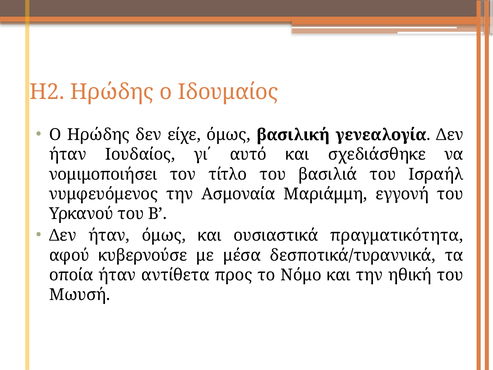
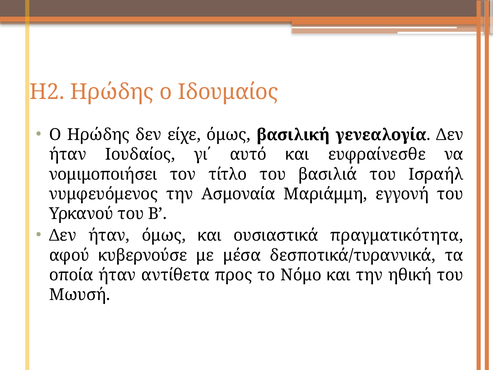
σχεδιάσθηκε: σχεδιάσθηκε -> ευφραίνεσθε (377, 154)
